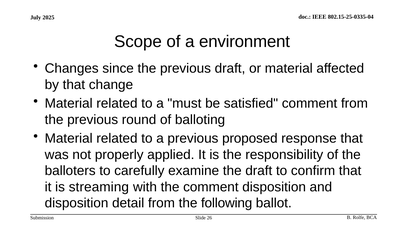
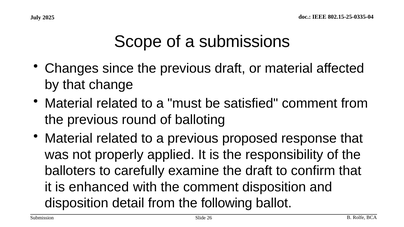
environment: environment -> submissions (245, 42)
streaming: streaming -> enhanced (99, 187)
